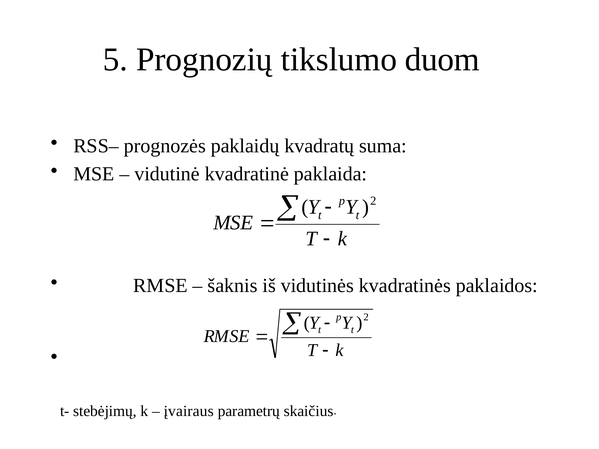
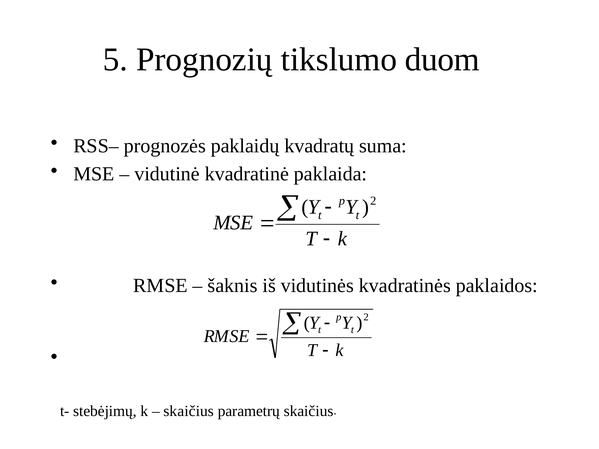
įvairaus: įvairaus -> skaičius (189, 411)
